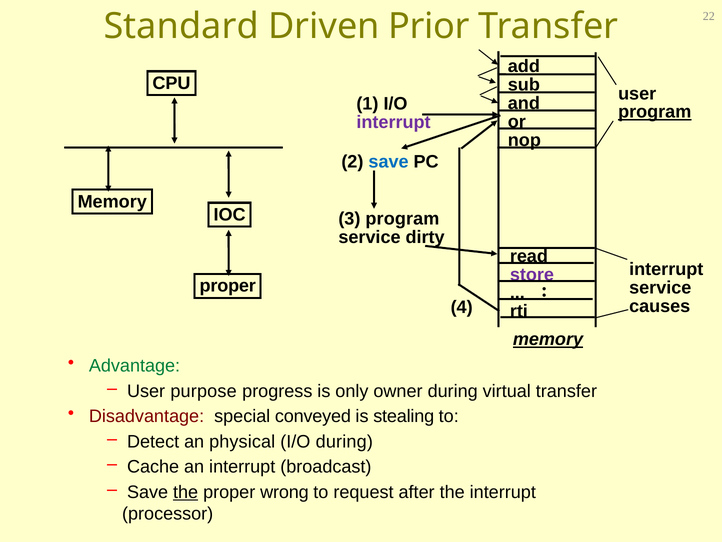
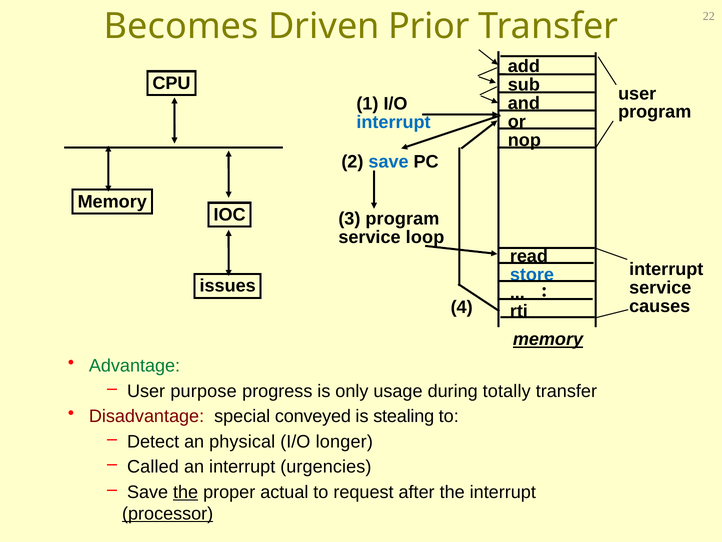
Standard: Standard -> Becomes (181, 26)
program underline: present -> none (655, 112)
interrupt colour: purple -> blue (394, 122)
dirty: dirty -> loop (425, 237)
store colour: purple -> blue (532, 274)
proper: proper -> issues (228, 286)
owner: owner -> usage (398, 391)
virtual: virtual -> totally (507, 391)
I/O during: during -> longer (344, 441)
Cache: Cache -> Called (153, 467)
broadcast: broadcast -> urgencies (326, 467)
wrong: wrong -> actual (284, 492)
processor underline: none -> present (168, 513)
